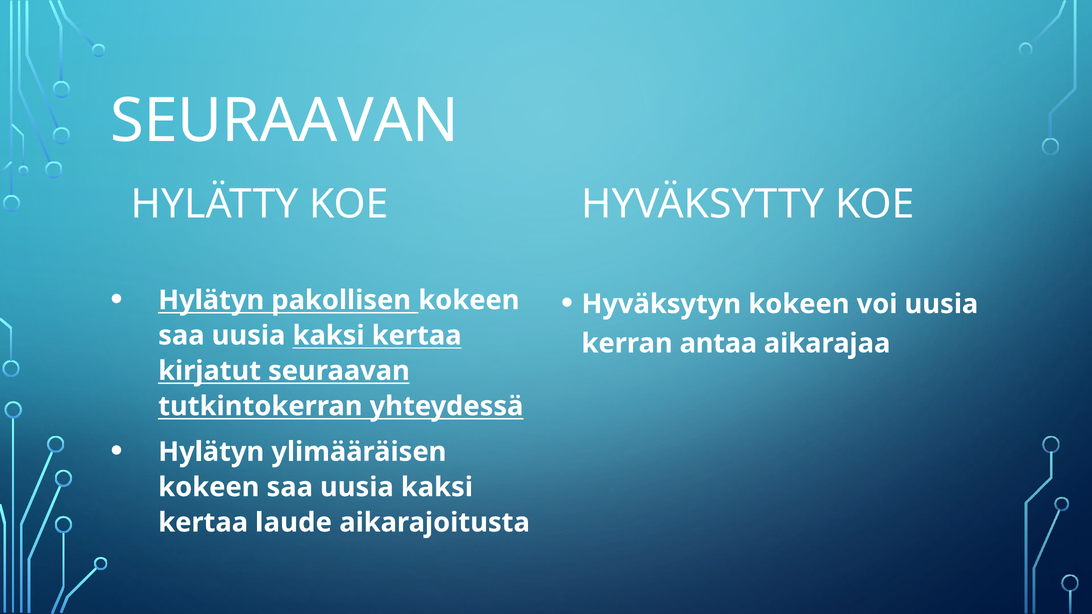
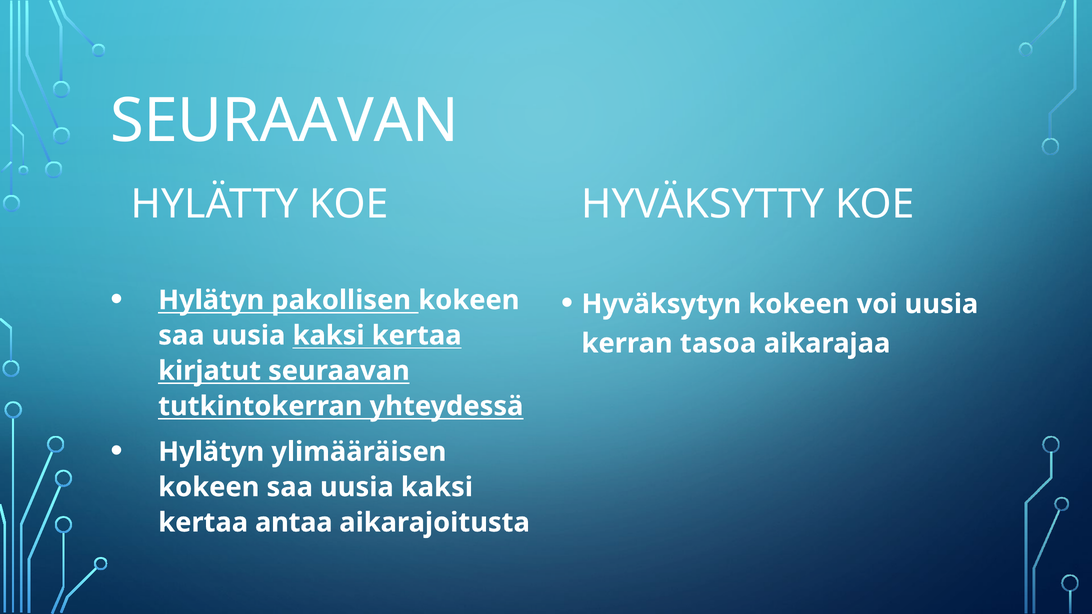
antaa: antaa -> tasoa (718, 344)
laude: laude -> antaa (294, 523)
